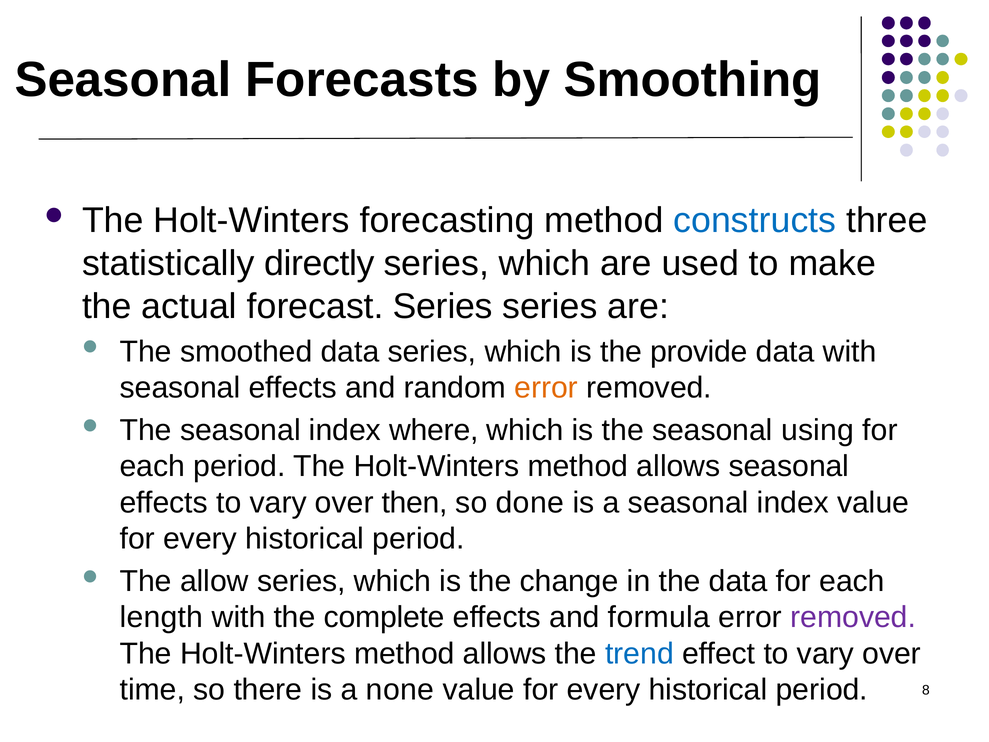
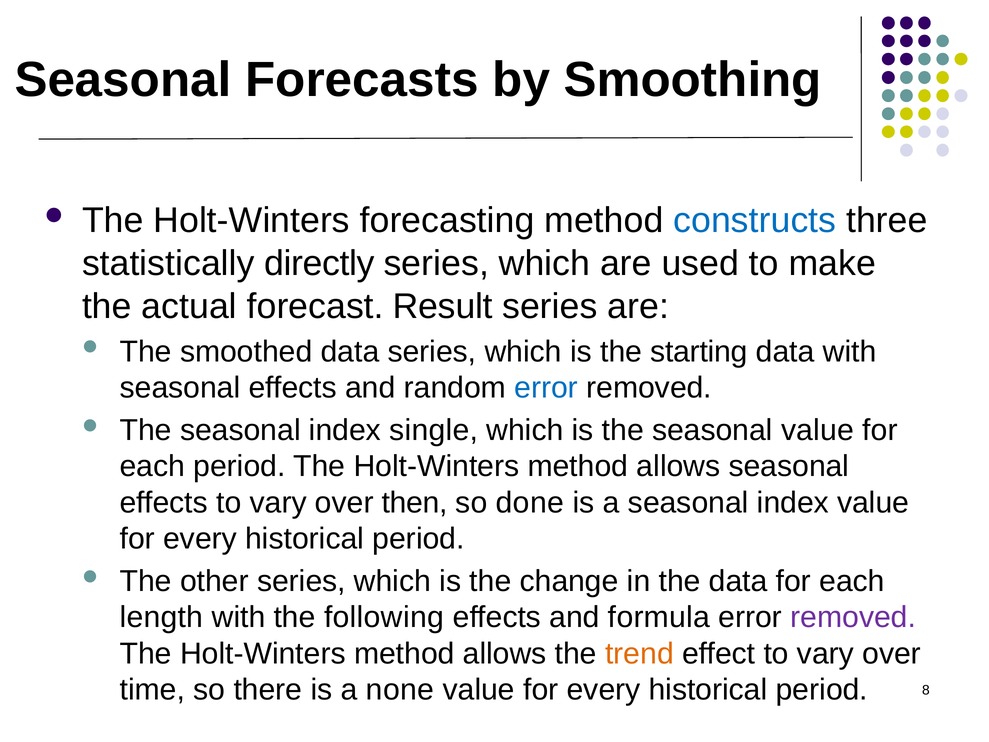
forecast Series: Series -> Result (443, 306)
provide: provide -> starting (699, 351)
error colour: orange -> blue (546, 388)
where: where -> single (434, 430)
seasonal using: using -> value (818, 430)
allow: allow -> other (214, 581)
complete: complete -> following (384, 617)
trend colour: blue -> orange (639, 654)
